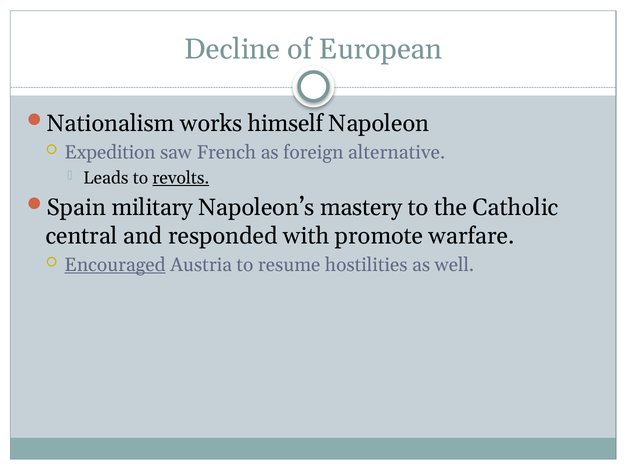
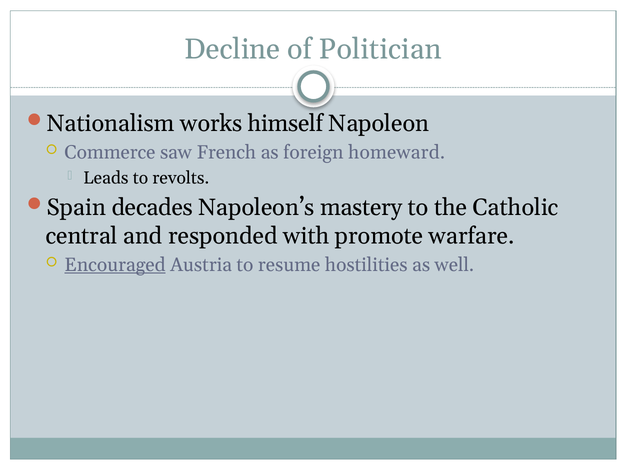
European: European -> Politician (380, 49)
Expedition: Expedition -> Commerce (110, 153)
alternative: alternative -> homeward (397, 153)
revolts underline: present -> none (181, 178)
military: military -> decades (152, 208)
